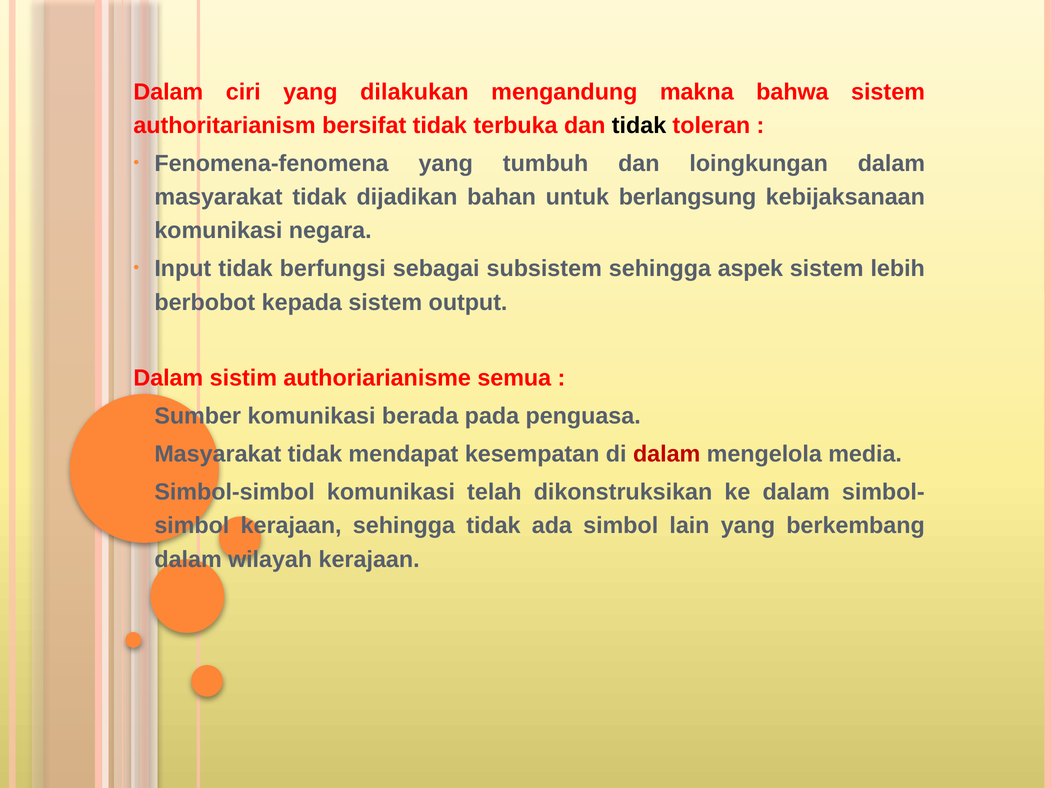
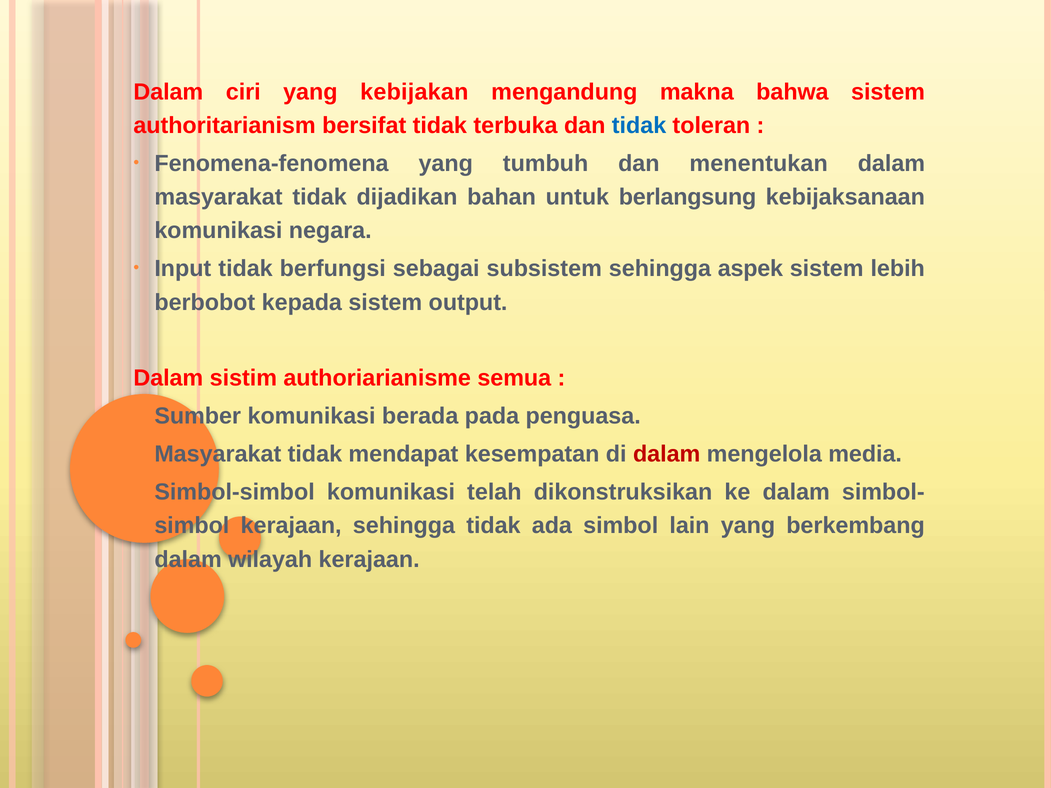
dilakukan: dilakukan -> kebijakan (414, 92)
tidak colour: black -> blue (639, 126)
loingkungan: loingkungan -> menentukan (759, 164)
